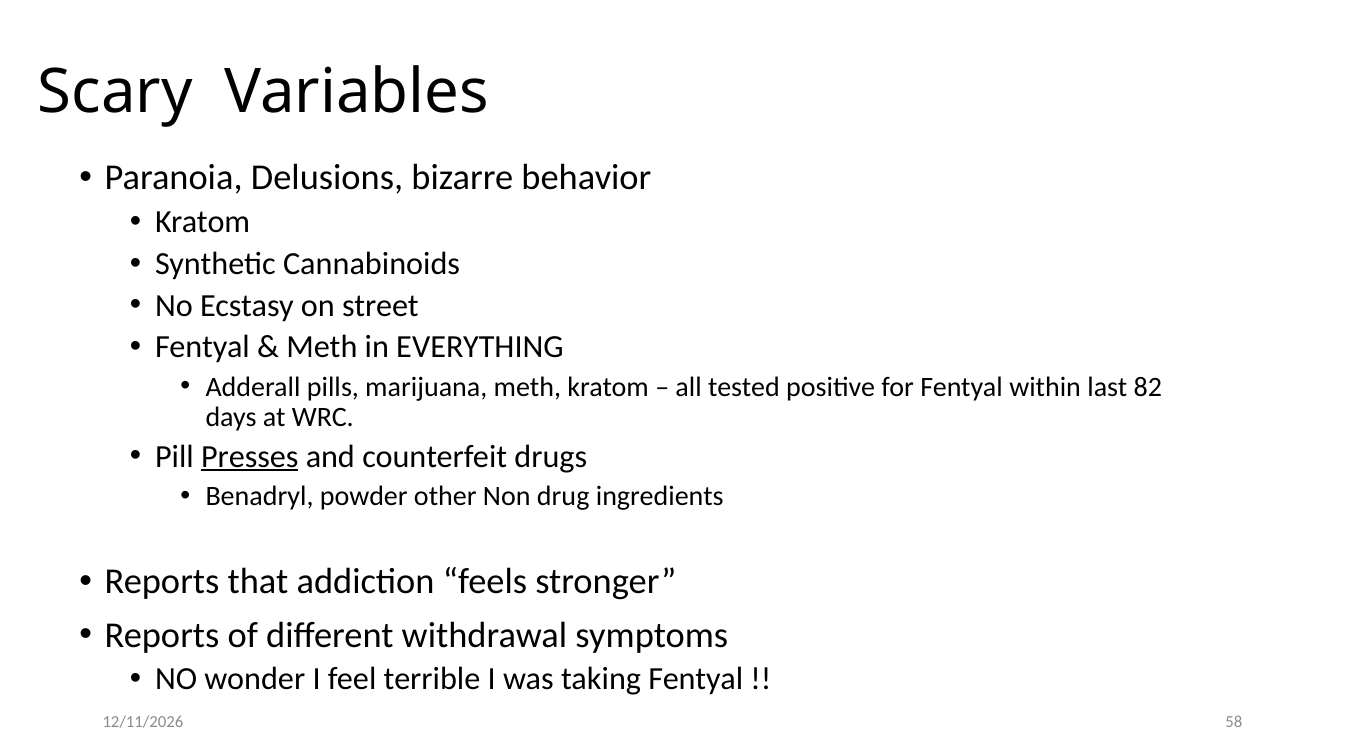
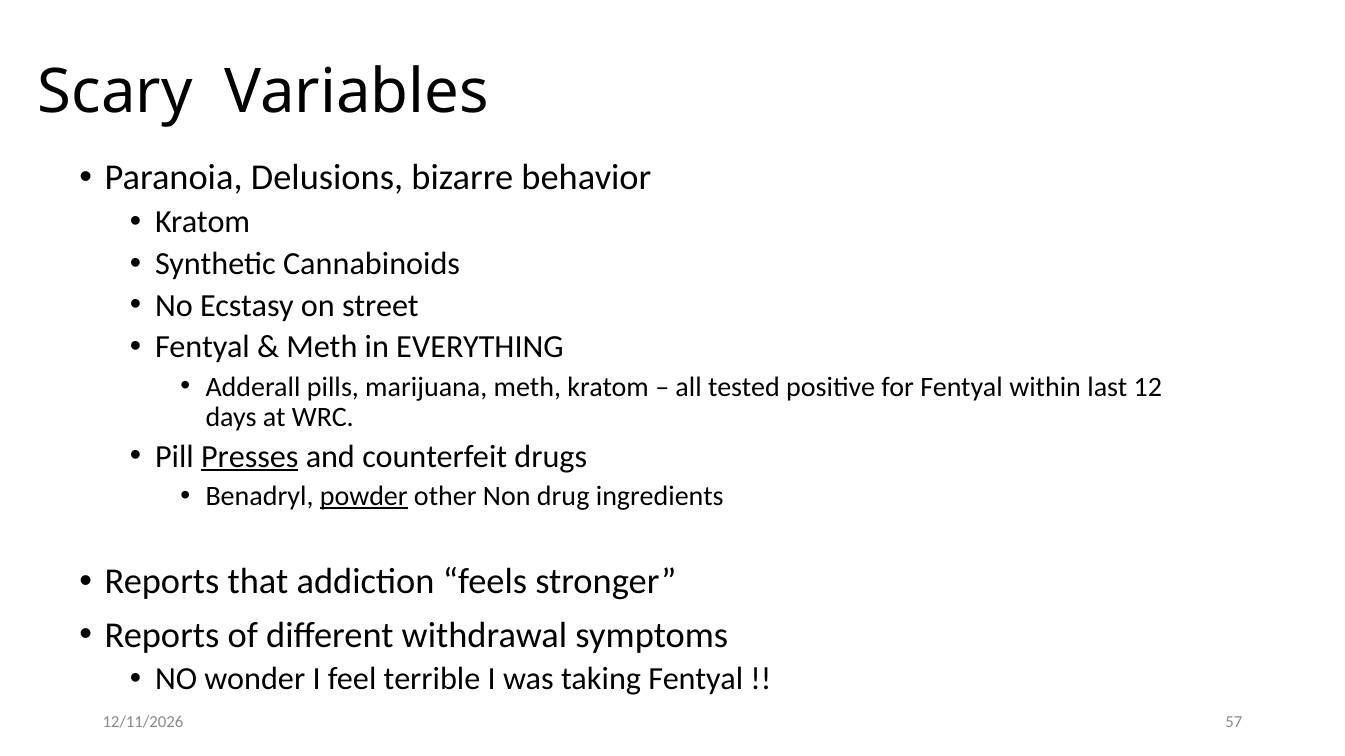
82: 82 -> 12 (1148, 387)
powder underline: none -> present (364, 496)
58: 58 -> 57 (1234, 722)
